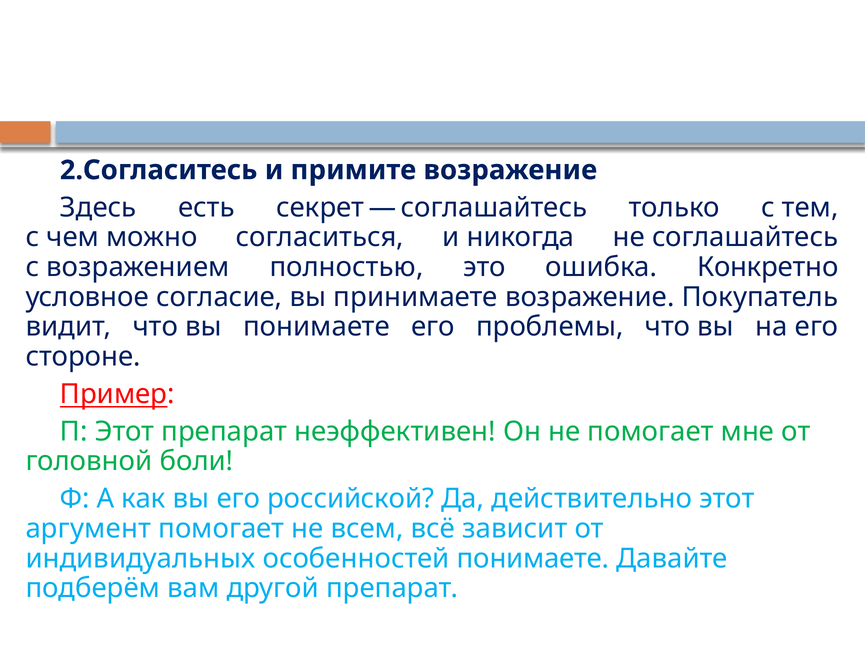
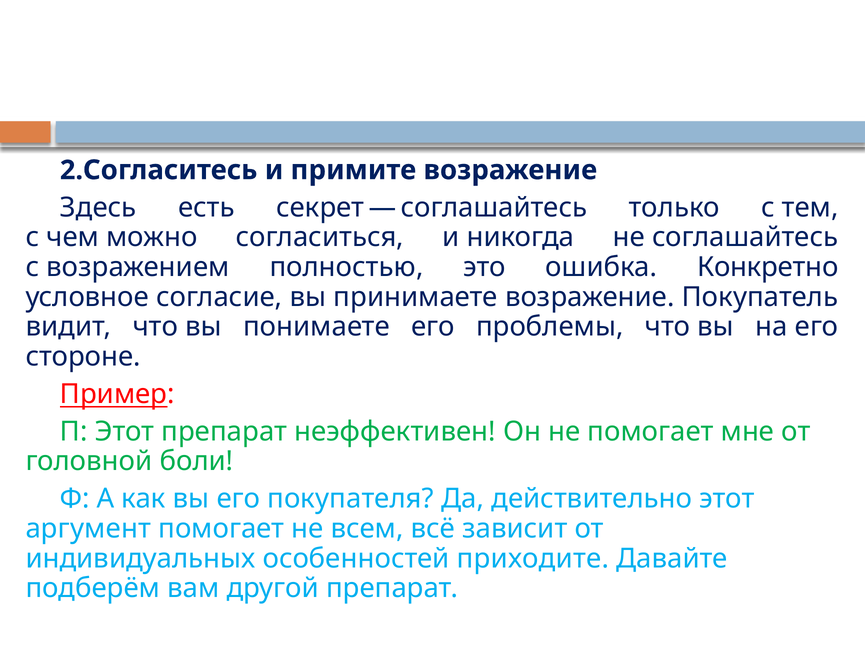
российской: российской -> покупателя (351, 499)
особенностей понимаете: понимаете -> приходите (533, 558)
